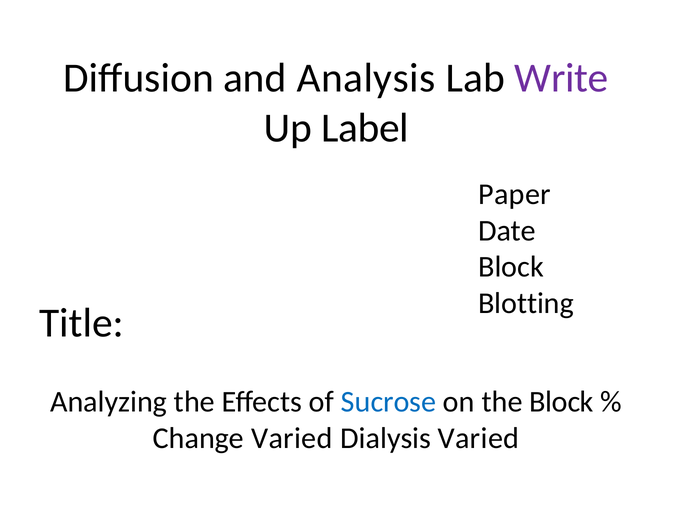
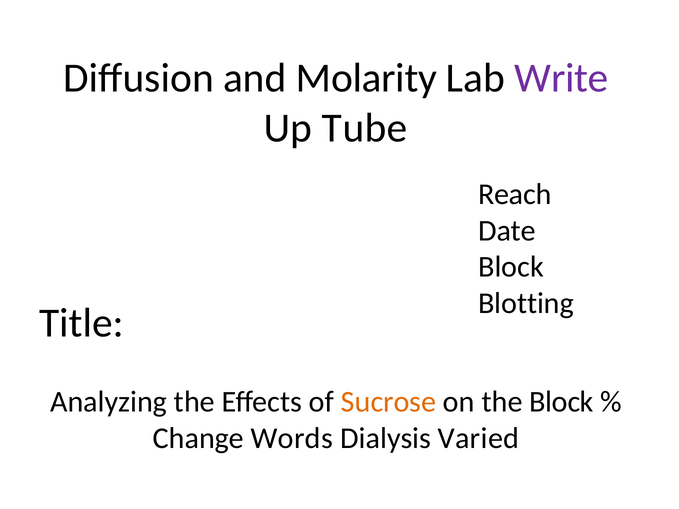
Analysis: Analysis -> Molarity (366, 78)
Label: Label -> Tube (365, 128)
Paper: Paper -> Reach (515, 195)
Sucrose colour: blue -> orange (389, 402)
Change Varied: Varied -> Words (292, 438)
